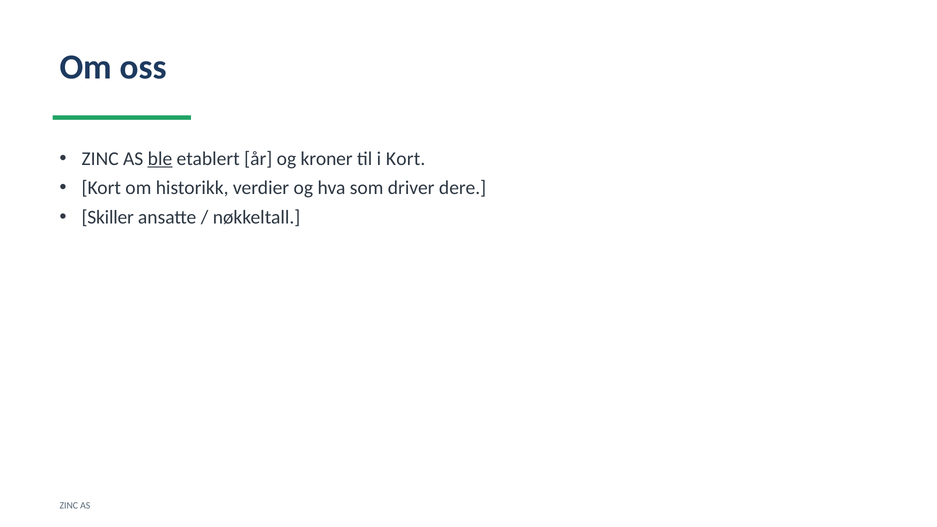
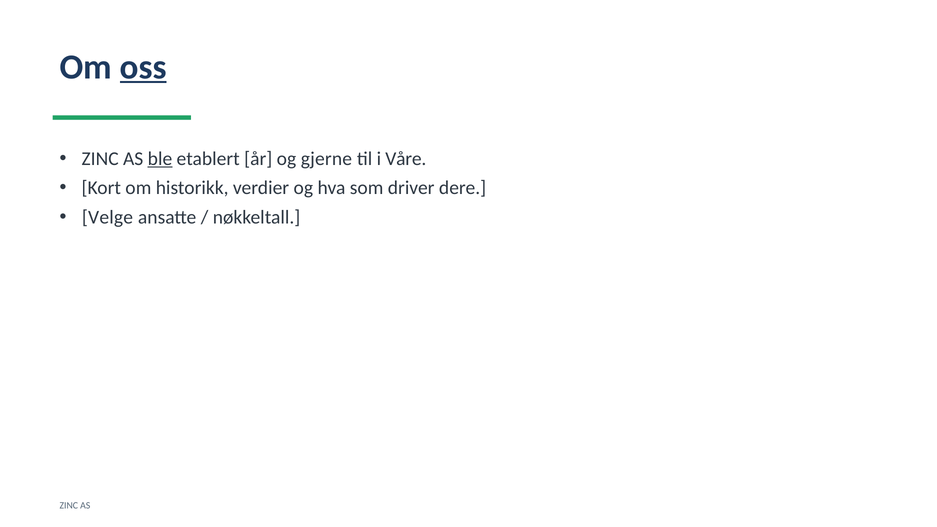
oss underline: none -> present (143, 67)
kroner: kroner -> gjerne (326, 159)
i Kort: Kort -> Våre (406, 159)
Skiller: Skiller -> Velge (107, 217)
